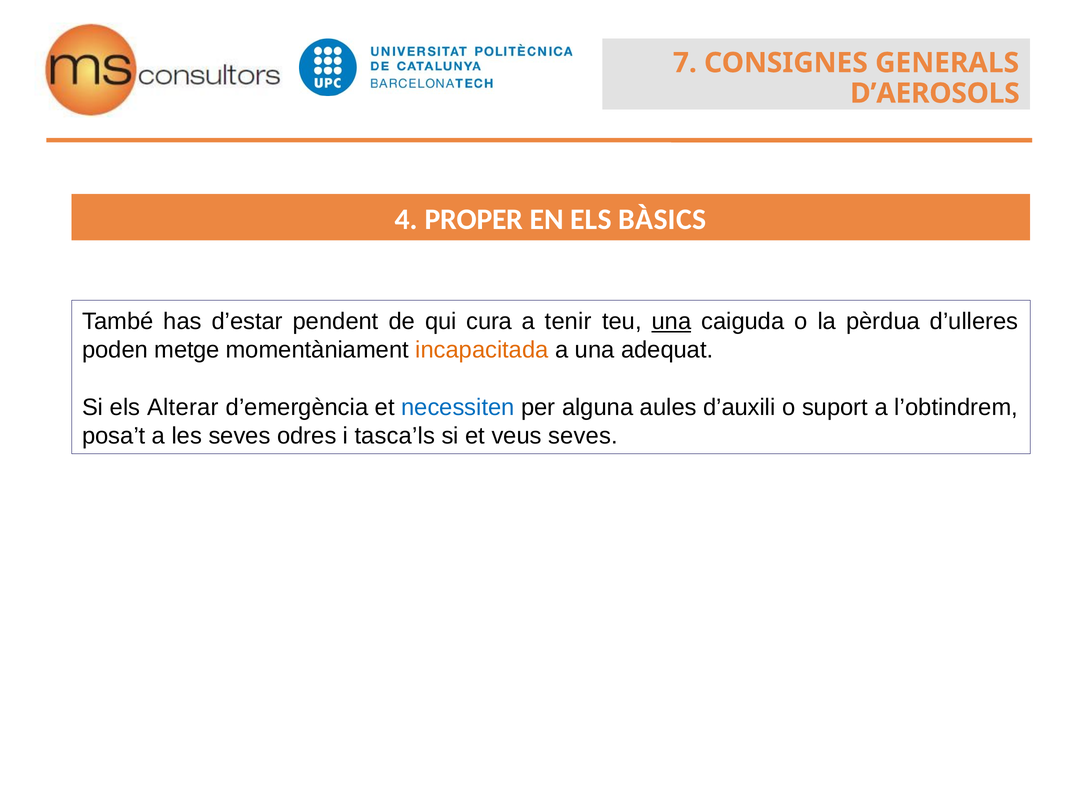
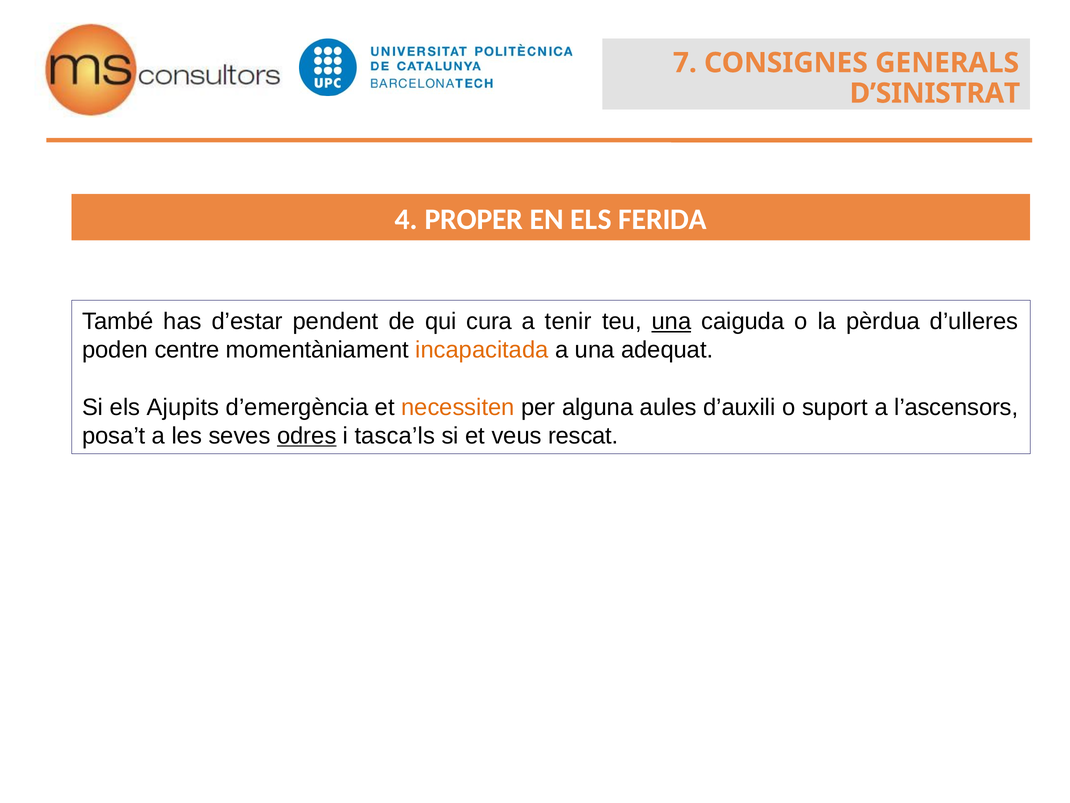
D’AEROSOLS: D’AEROSOLS -> D’SINISTRAT (935, 93)
BÀSICS: BÀSICS -> FERIDA (663, 219)
metge: metge -> centre (187, 350)
Alterar: Alterar -> Ajupits (183, 407)
necessiten colour: blue -> orange (458, 407)
l’obtindrem: l’obtindrem -> l’ascensors (956, 407)
odres underline: none -> present (307, 435)
veus seves: seves -> rescat (583, 435)
